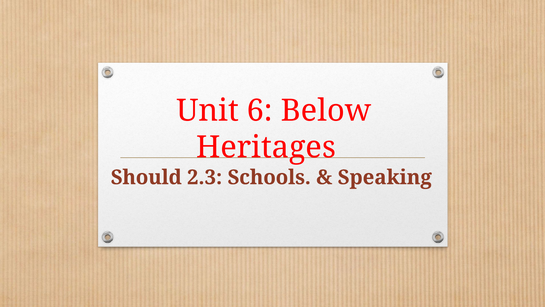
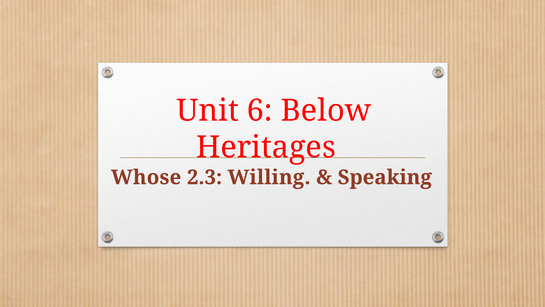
Should: Should -> Whose (146, 177)
Schools: Schools -> Willing (269, 177)
